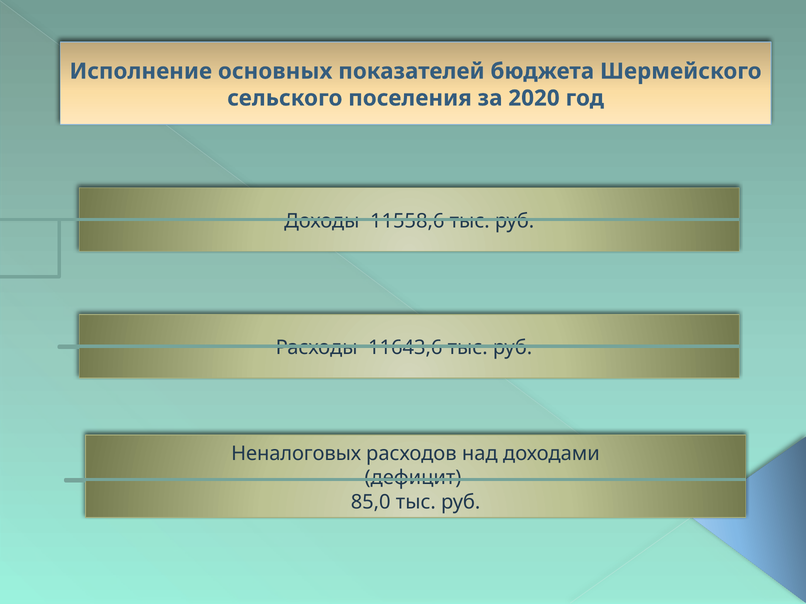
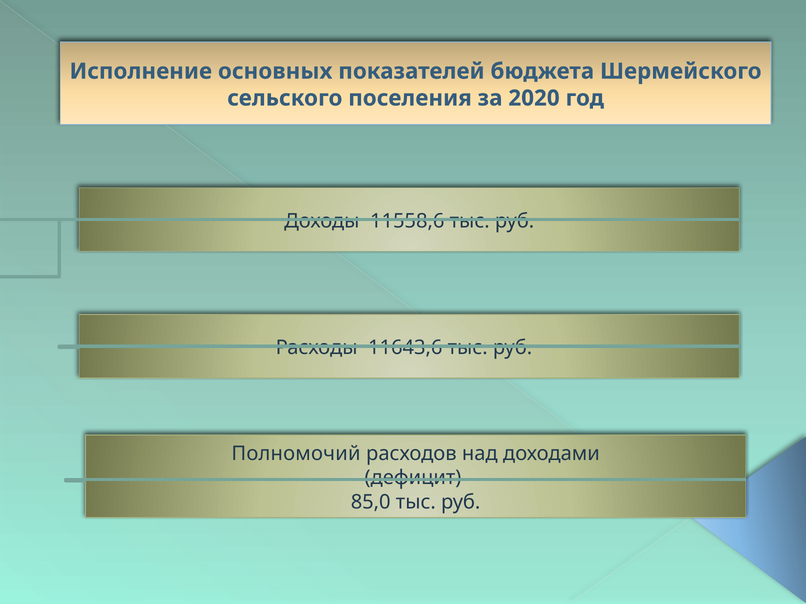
Неналоговых: Неналоговых -> Полномочий (296, 454)
